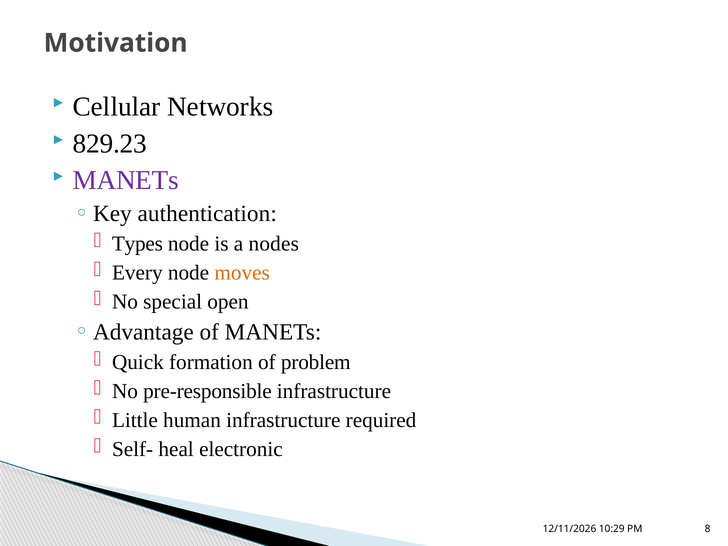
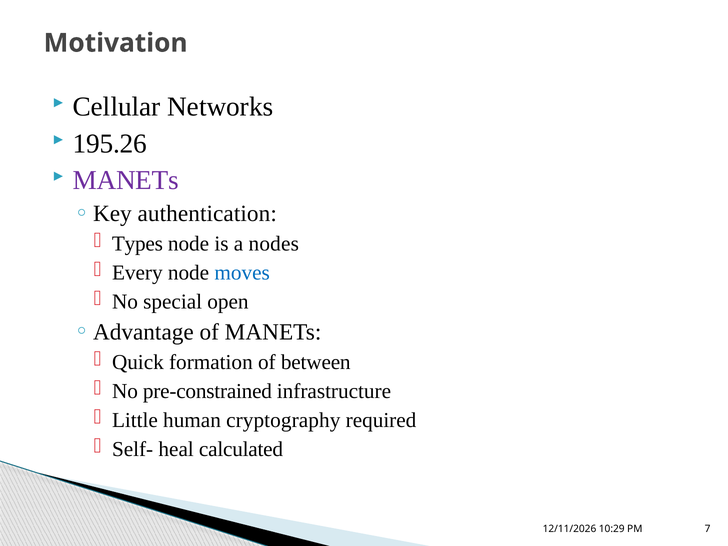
829.23: 829.23 -> 195.26 (110, 144)
moves colour: orange -> blue (242, 273)
problem: problem -> between (316, 362)
pre-responsible: pre-responsible -> pre-constrained (207, 391)
human infrastructure: infrastructure -> cryptography (283, 420)
electronic: electronic -> calculated (241, 449)
8: 8 -> 7 (708, 529)
